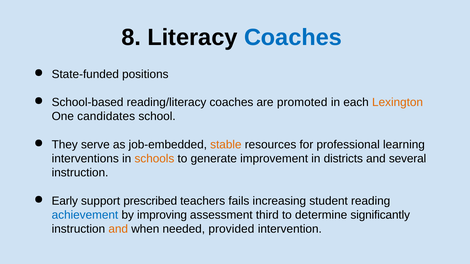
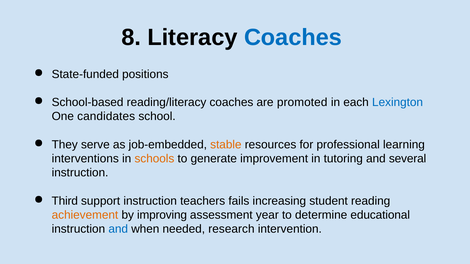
Lexington colour: orange -> blue (398, 102)
districts: districts -> tutoring (343, 159)
Early: Early -> Third (65, 201)
support prescribed: prescribed -> instruction (150, 201)
achievement colour: blue -> orange (85, 215)
third: third -> year (267, 215)
significantly: significantly -> educational (380, 215)
and colour: orange -> blue (118, 229)
provided: provided -> research (231, 229)
